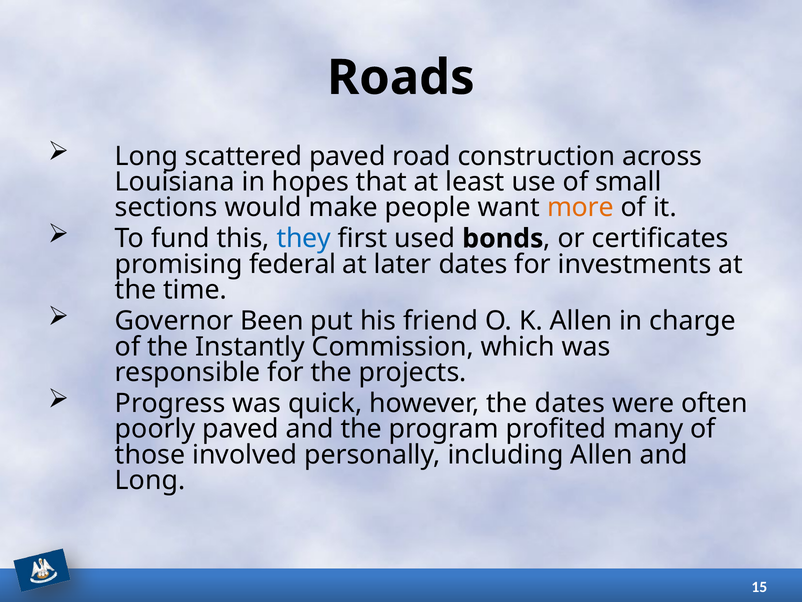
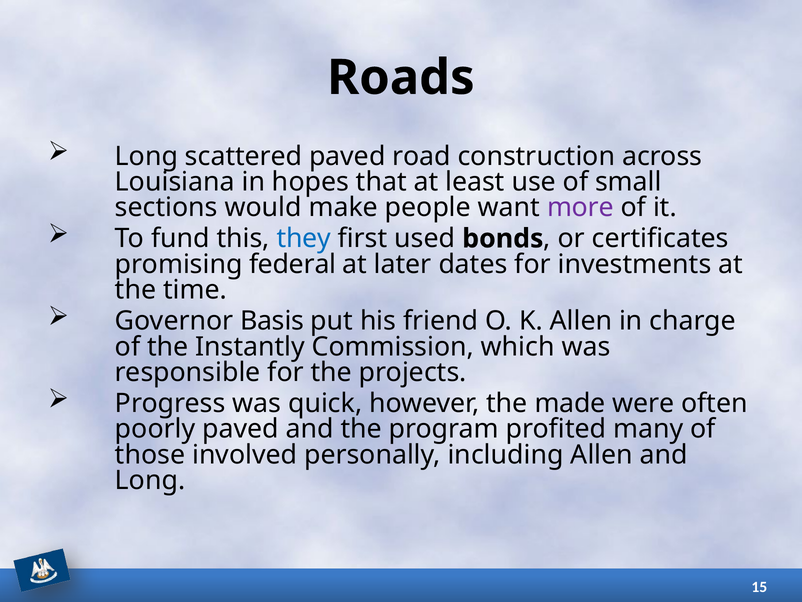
more colour: orange -> purple (580, 207)
Been: Been -> Basis (272, 321)
the dates: dates -> made (570, 403)
